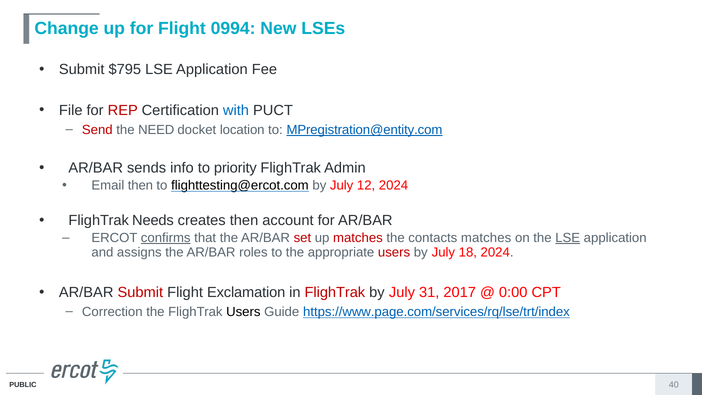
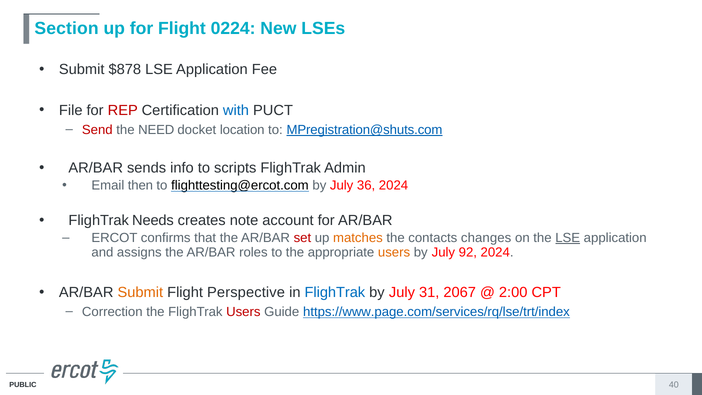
Change: Change -> Section (67, 28)
0994: 0994 -> 0224 (233, 28)
$795: $795 -> $878 (125, 69)
MPregistration@entity.com: MPregistration@entity.com -> MPregistration@shuts.com (364, 130)
priority: priority -> scripts (235, 168)
12: 12 -> 36 (366, 185)
creates then: then -> note (244, 220)
confirms underline: present -> none (166, 238)
matches colour: red -> orange (358, 238)
contacts matches: matches -> changes (486, 238)
users colour: red -> orange (394, 252)
18: 18 -> 92 (468, 252)
Submit colour: red -> orange (140, 292)
Exclamation: Exclamation -> Perspective (246, 292)
FlighTrak colour: red -> blue (335, 292)
2017: 2017 -> 2067 (460, 292)
0:00: 0:00 -> 2:00 (513, 292)
Users colour: black -> red (243, 312)
